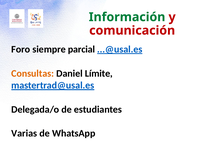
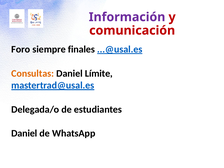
Información colour: green -> purple (127, 17)
parcial: parcial -> finales (81, 49)
Varias: Varias -> Daniel (24, 133)
